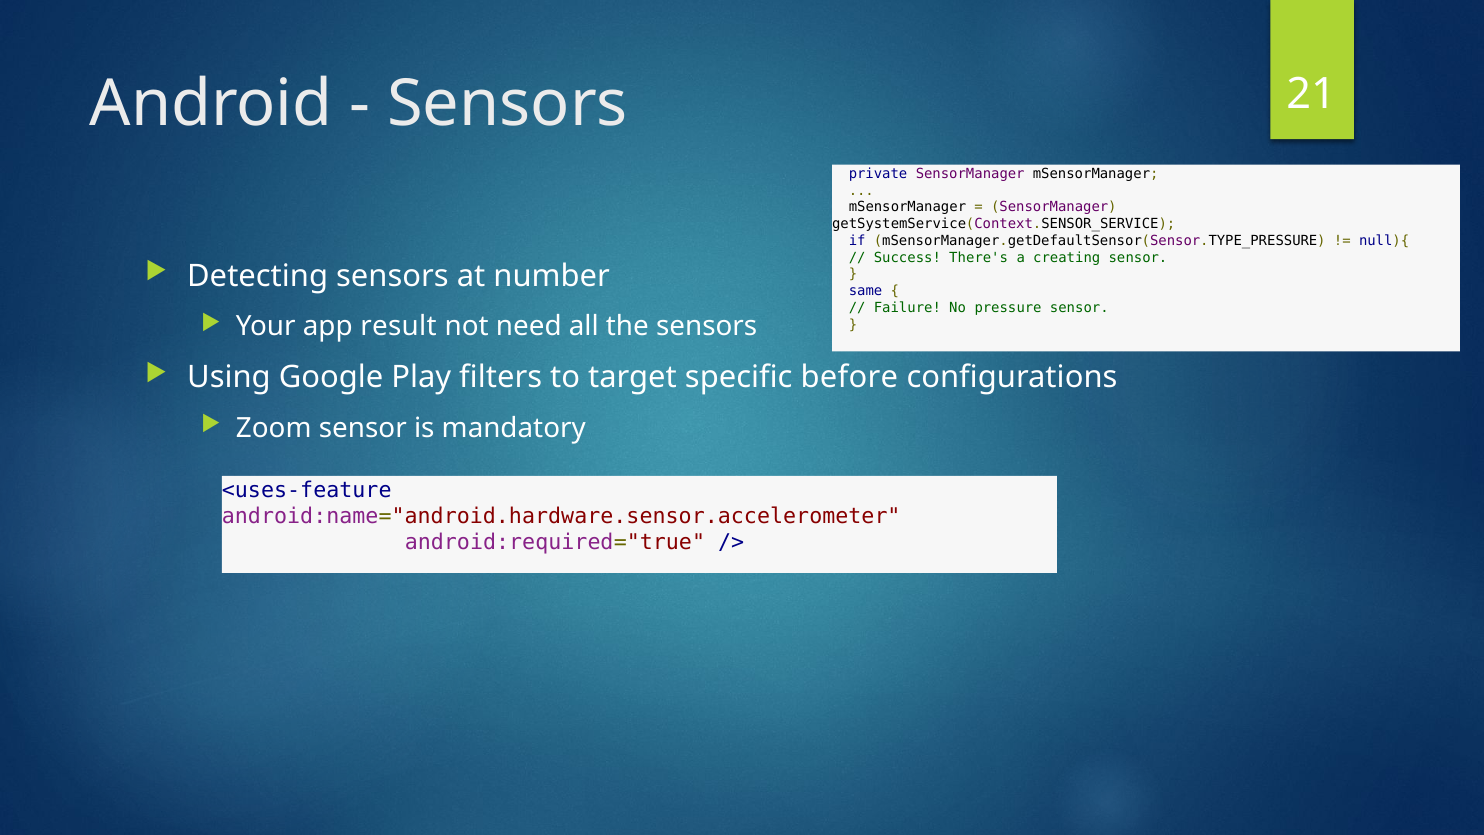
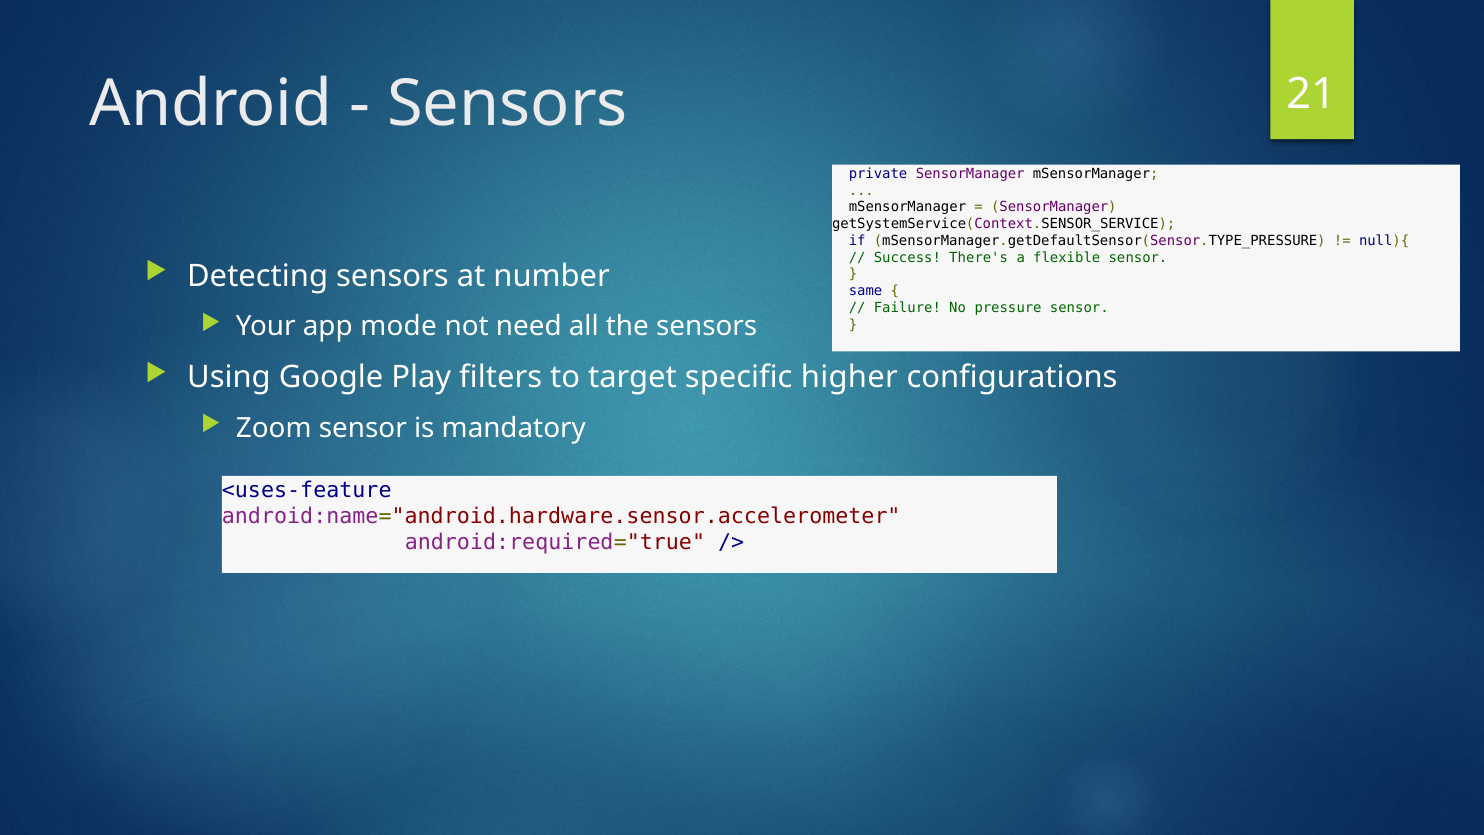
creating: creating -> flexible (1067, 258)
result: result -> mode (399, 327)
before: before -> higher (849, 378)
